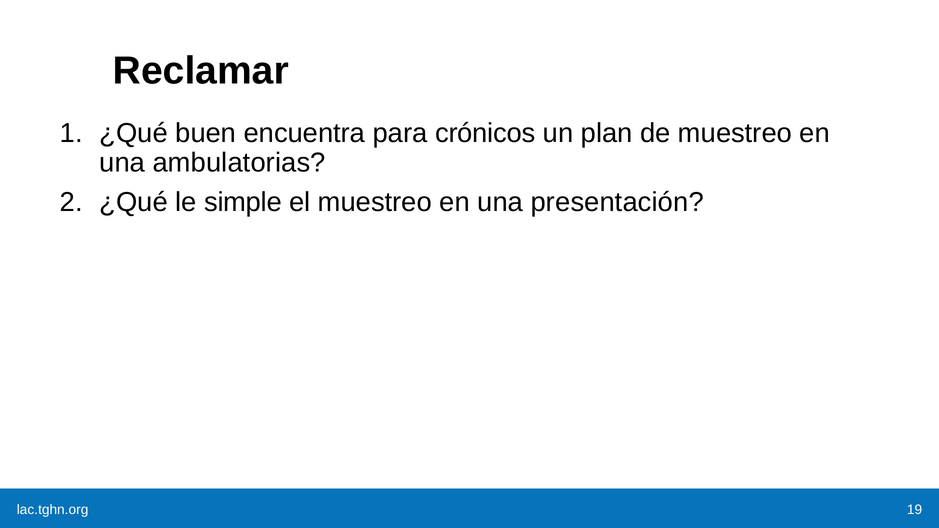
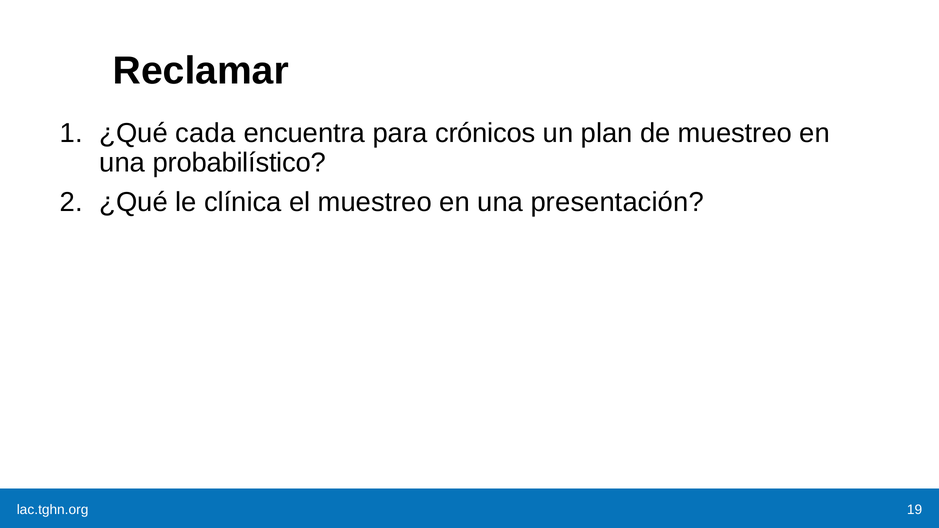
buen: buen -> cada (206, 133)
ambulatorias: ambulatorias -> probabilístico (239, 163)
simple: simple -> clínica (243, 202)
